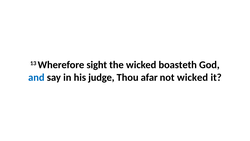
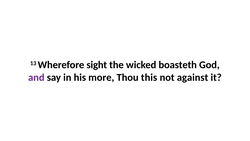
and colour: blue -> purple (36, 77)
judge: judge -> more (101, 77)
afar: afar -> this (149, 77)
not wicked: wicked -> against (193, 77)
